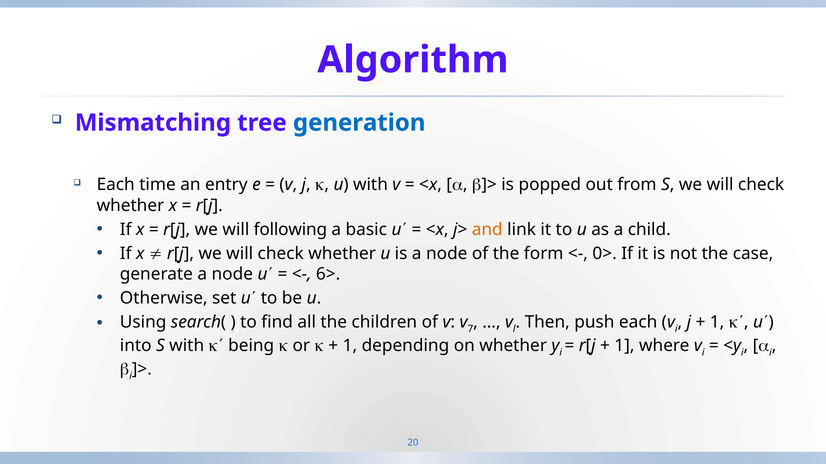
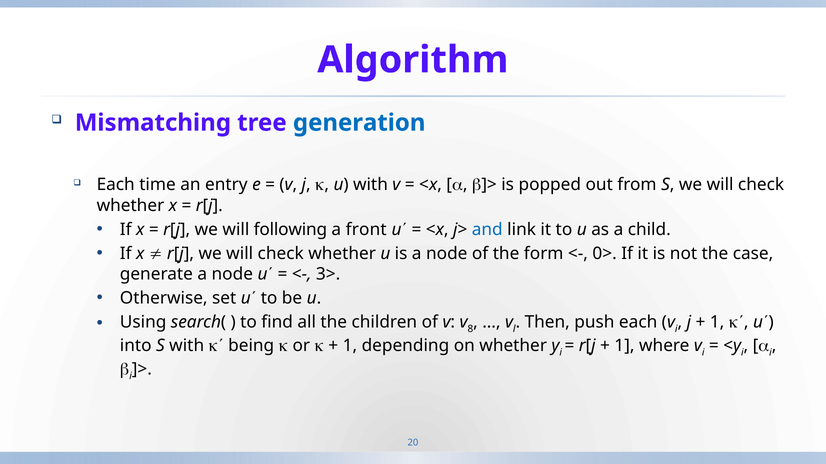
basic: basic -> front (366, 230)
and colour: orange -> blue (487, 230)
6>: 6> -> 3> (328, 274)
7: 7 -> 8 (470, 329)
